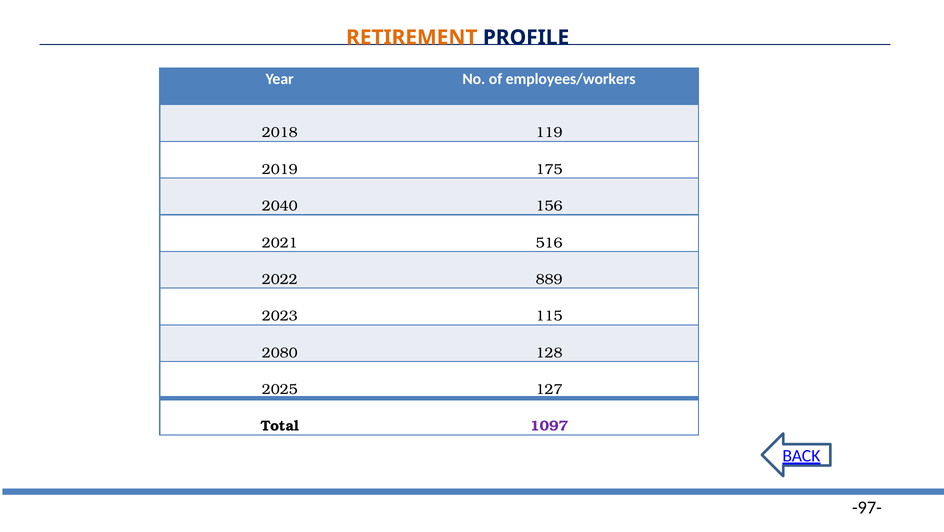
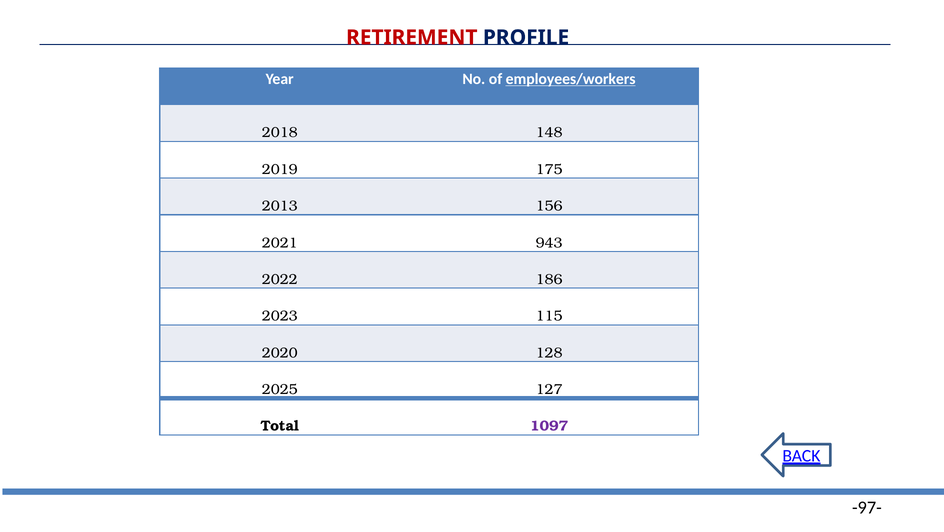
RETIREMENT colour: orange -> red (412, 37)
employees/workers underline: none -> present (571, 79)
119: 119 -> 148 (549, 132)
2040: 2040 -> 2013 (280, 206)
516: 516 -> 943 (549, 243)
889: 889 -> 186 (549, 279)
2080: 2080 -> 2020 (280, 353)
